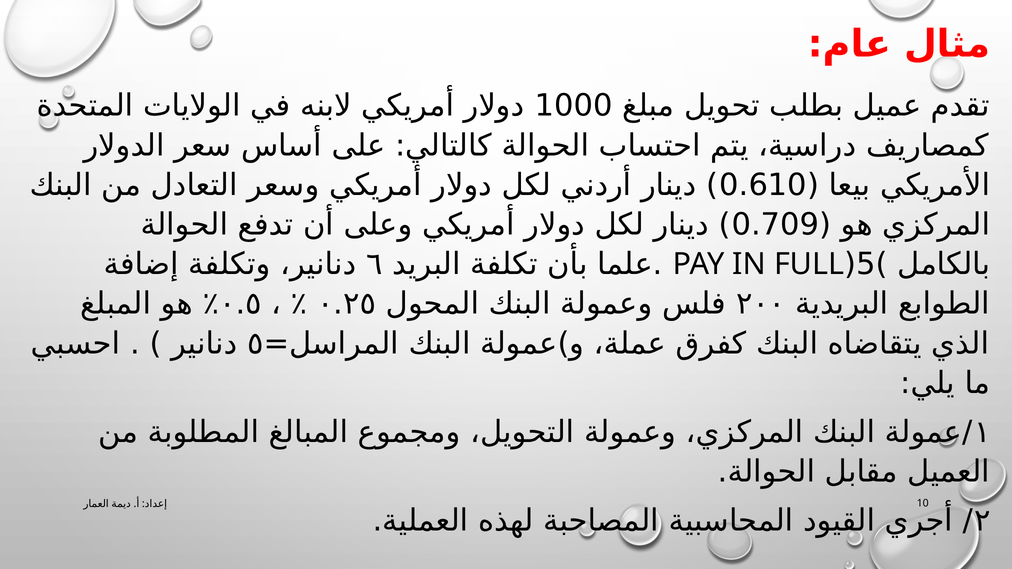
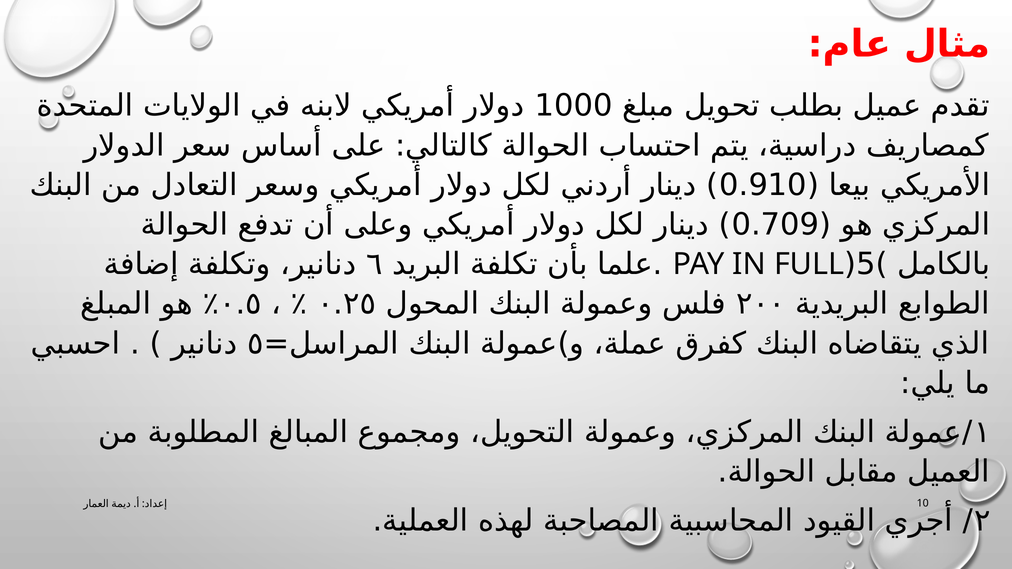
0.610: 0.610 -> 0.910 (763, 185)
